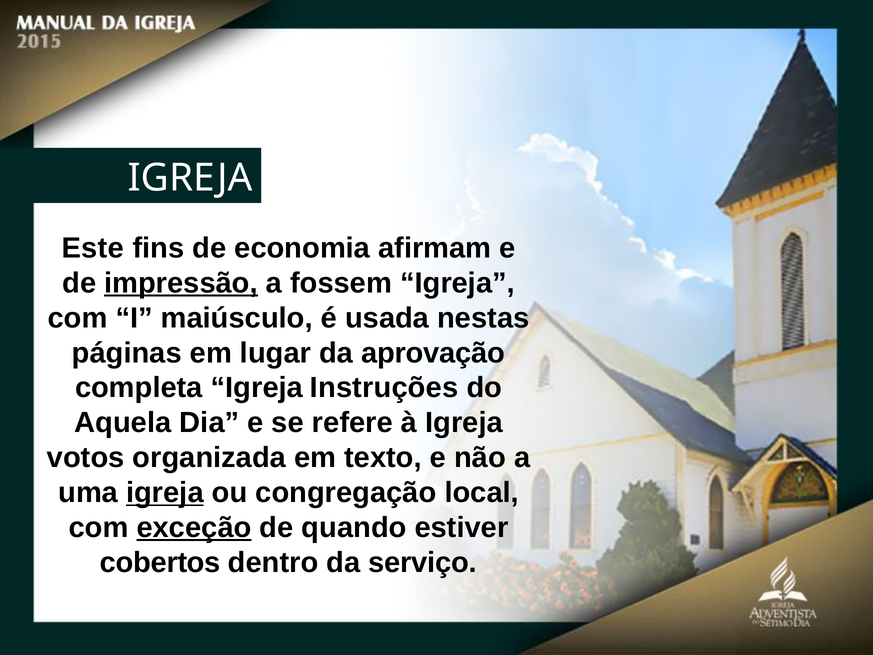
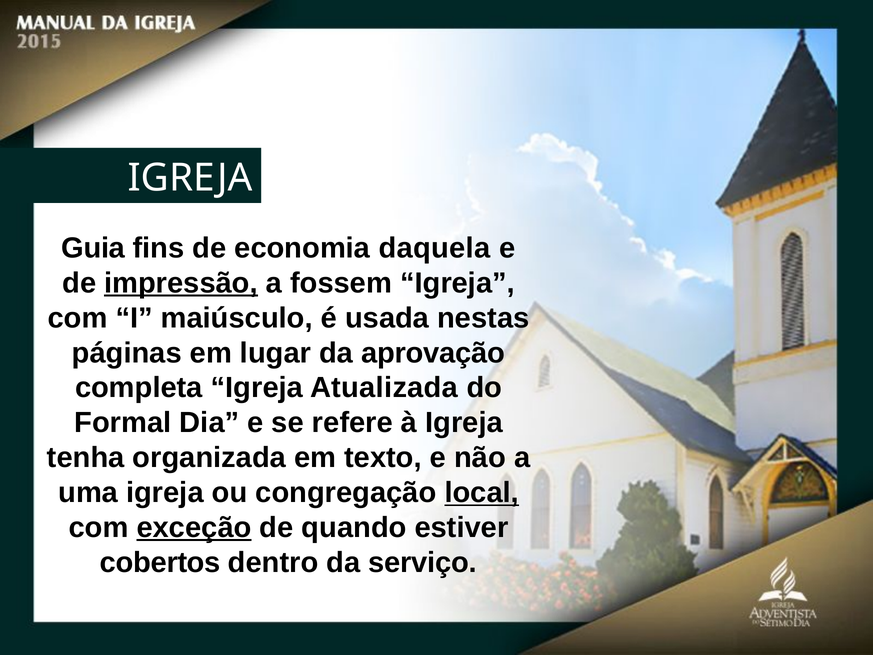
Este: Este -> Guia (93, 248)
afirmam: afirmam -> daquela (435, 248)
Instruções: Instruções -> Atualizada (384, 388)
Aquela: Aquela -> Formal (123, 423)
votos: votos -> tenha (86, 458)
igreja underline: present -> none (165, 492)
local underline: none -> present (482, 492)
